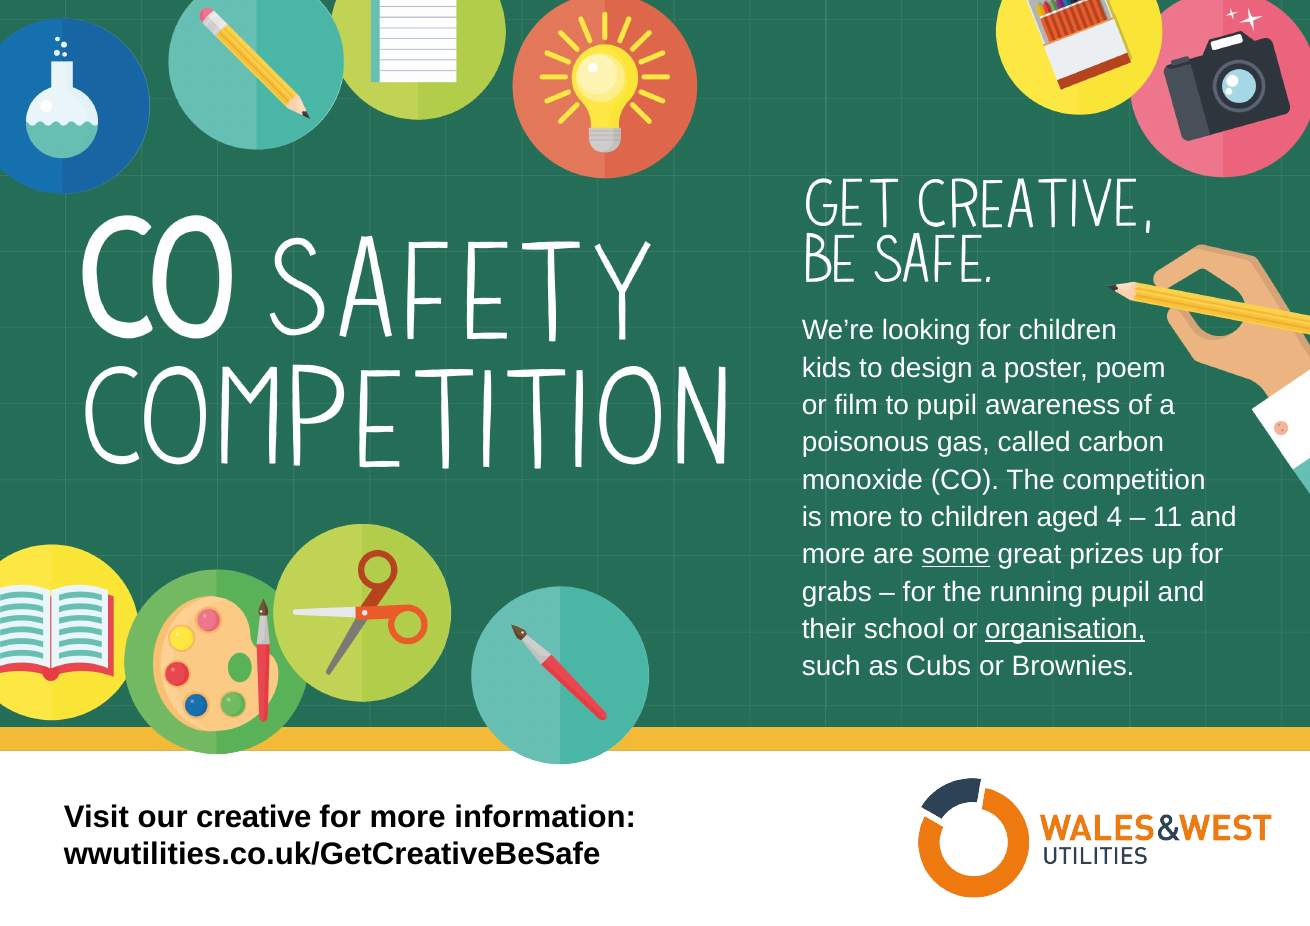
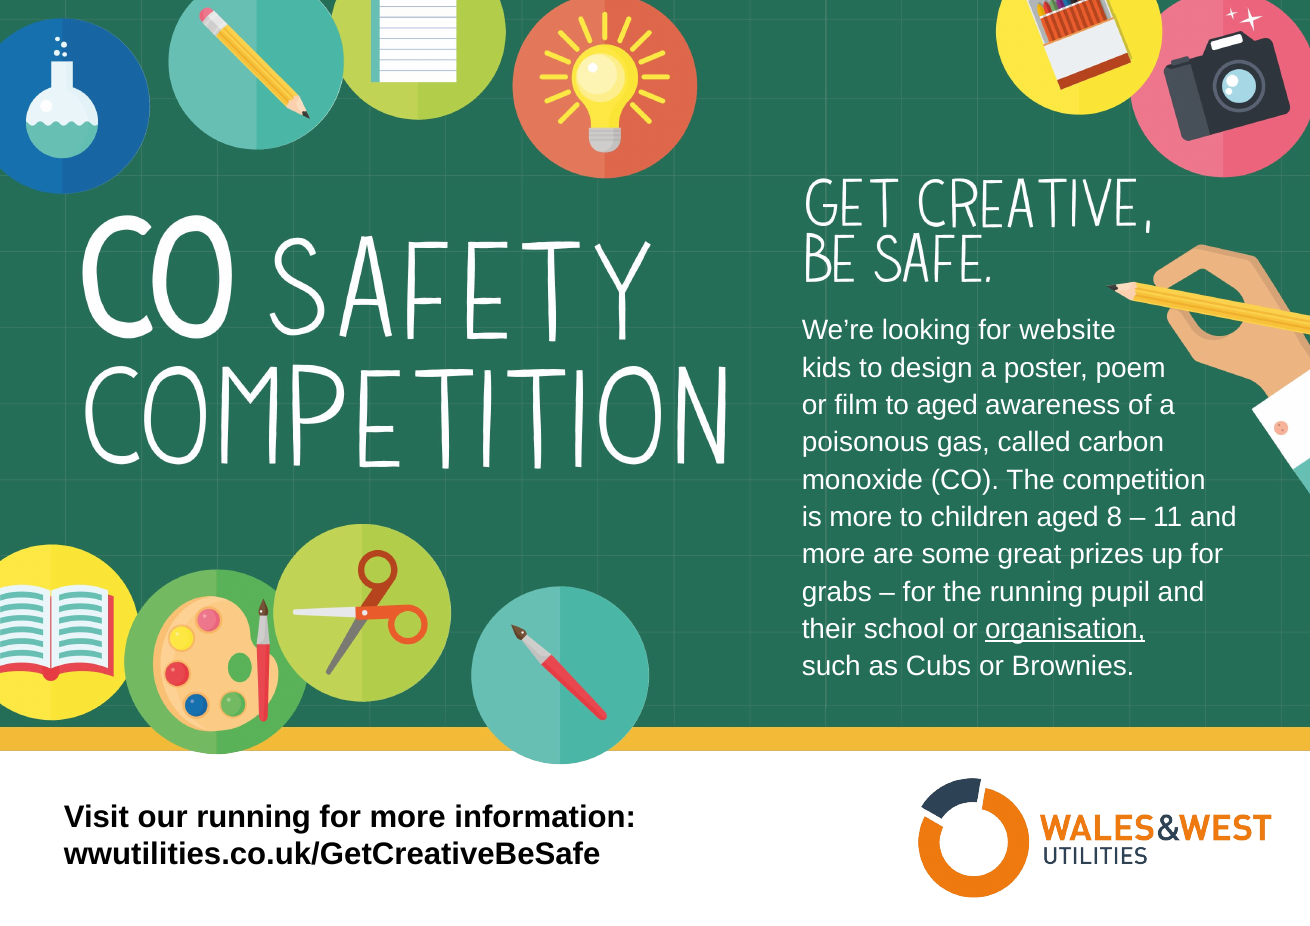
for children: children -> website (1068, 331)
to pupil: pupil -> aged (947, 405)
4: 4 -> 8 (1114, 517)
some underline: present -> none (956, 555)
our creative: creative -> running (254, 817)
